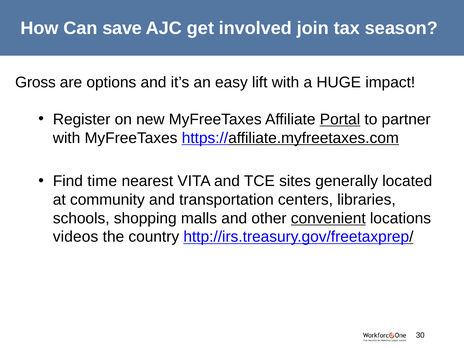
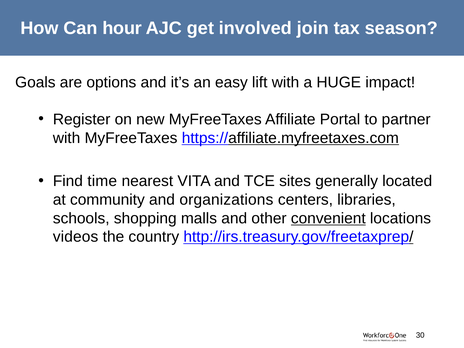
save: save -> hour (122, 28)
Gross: Gross -> Goals (35, 82)
Portal underline: present -> none (340, 119)
transportation: transportation -> organizations (226, 200)
